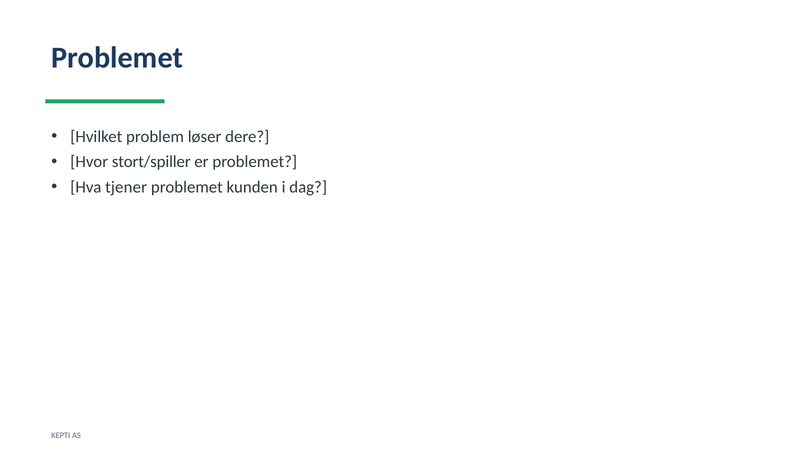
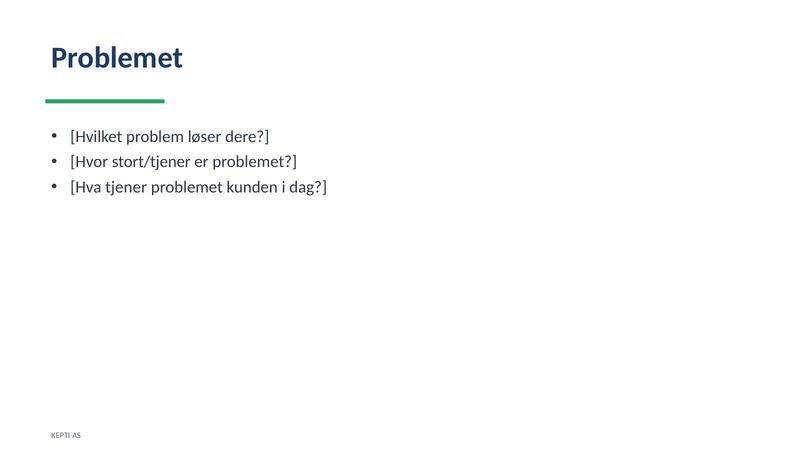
stort/spiller: stort/spiller -> stort/tjener (151, 162)
